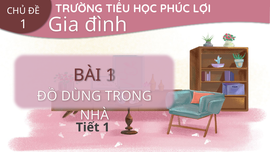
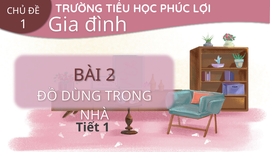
BÀI 1: 1 -> 2 (110, 75)
